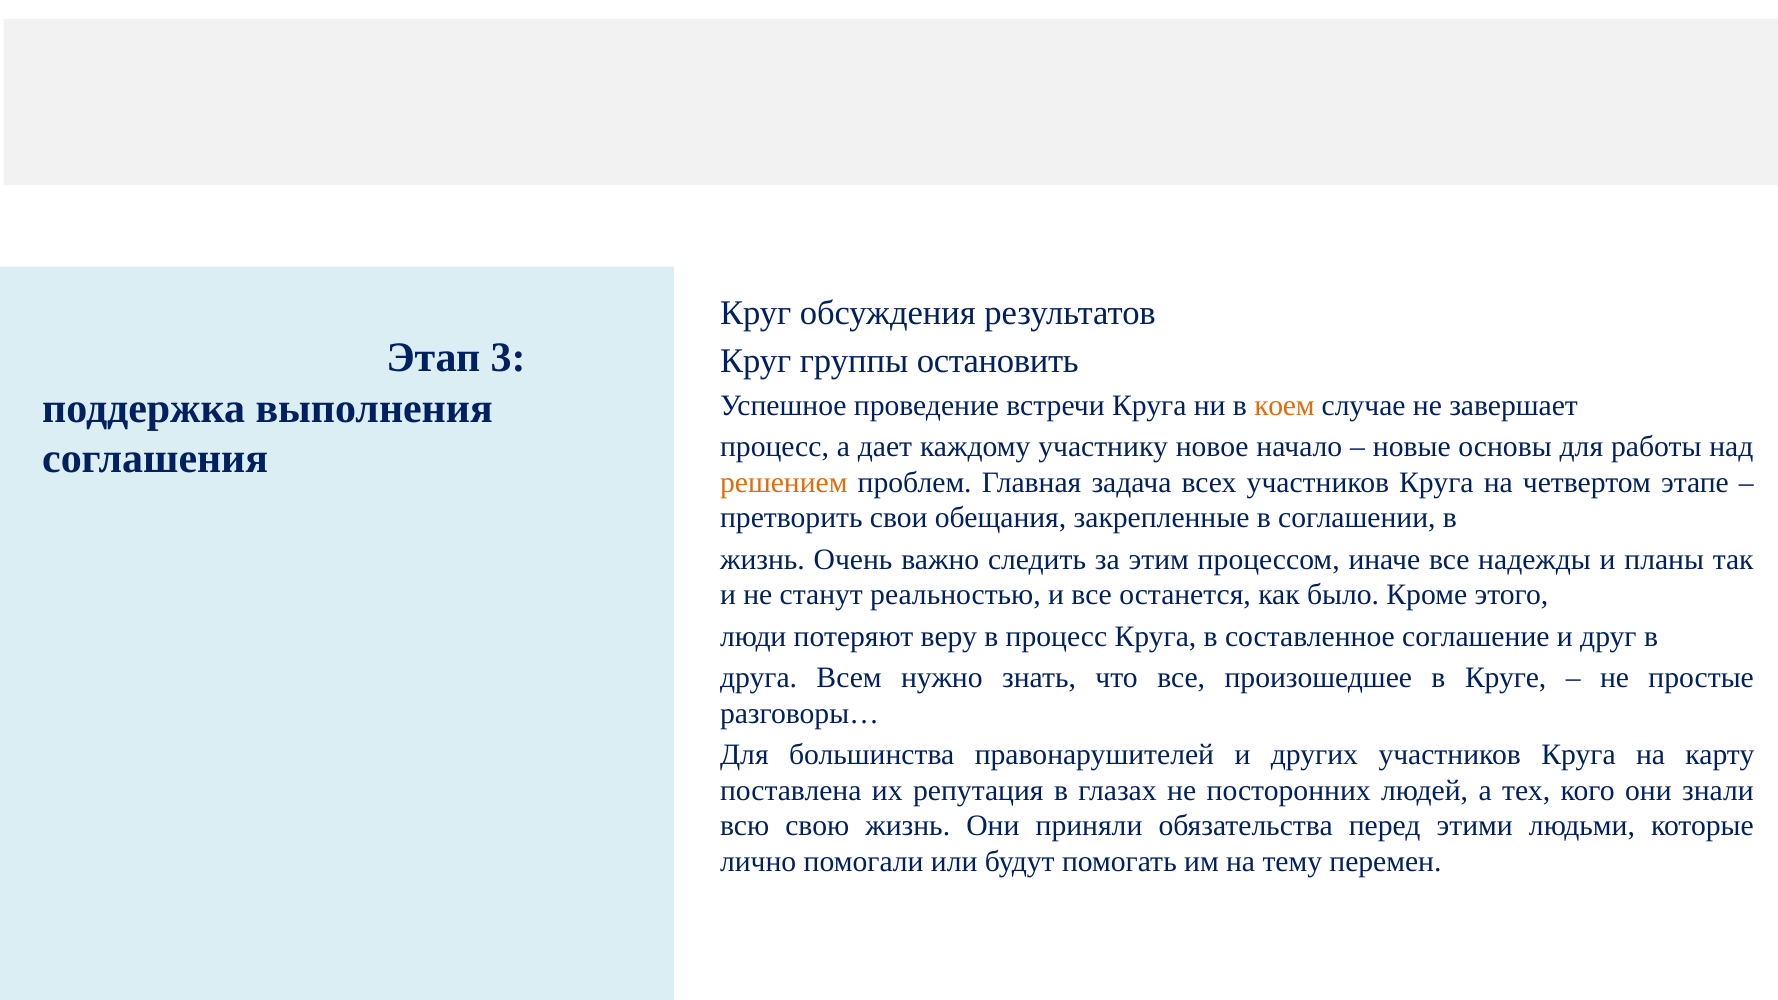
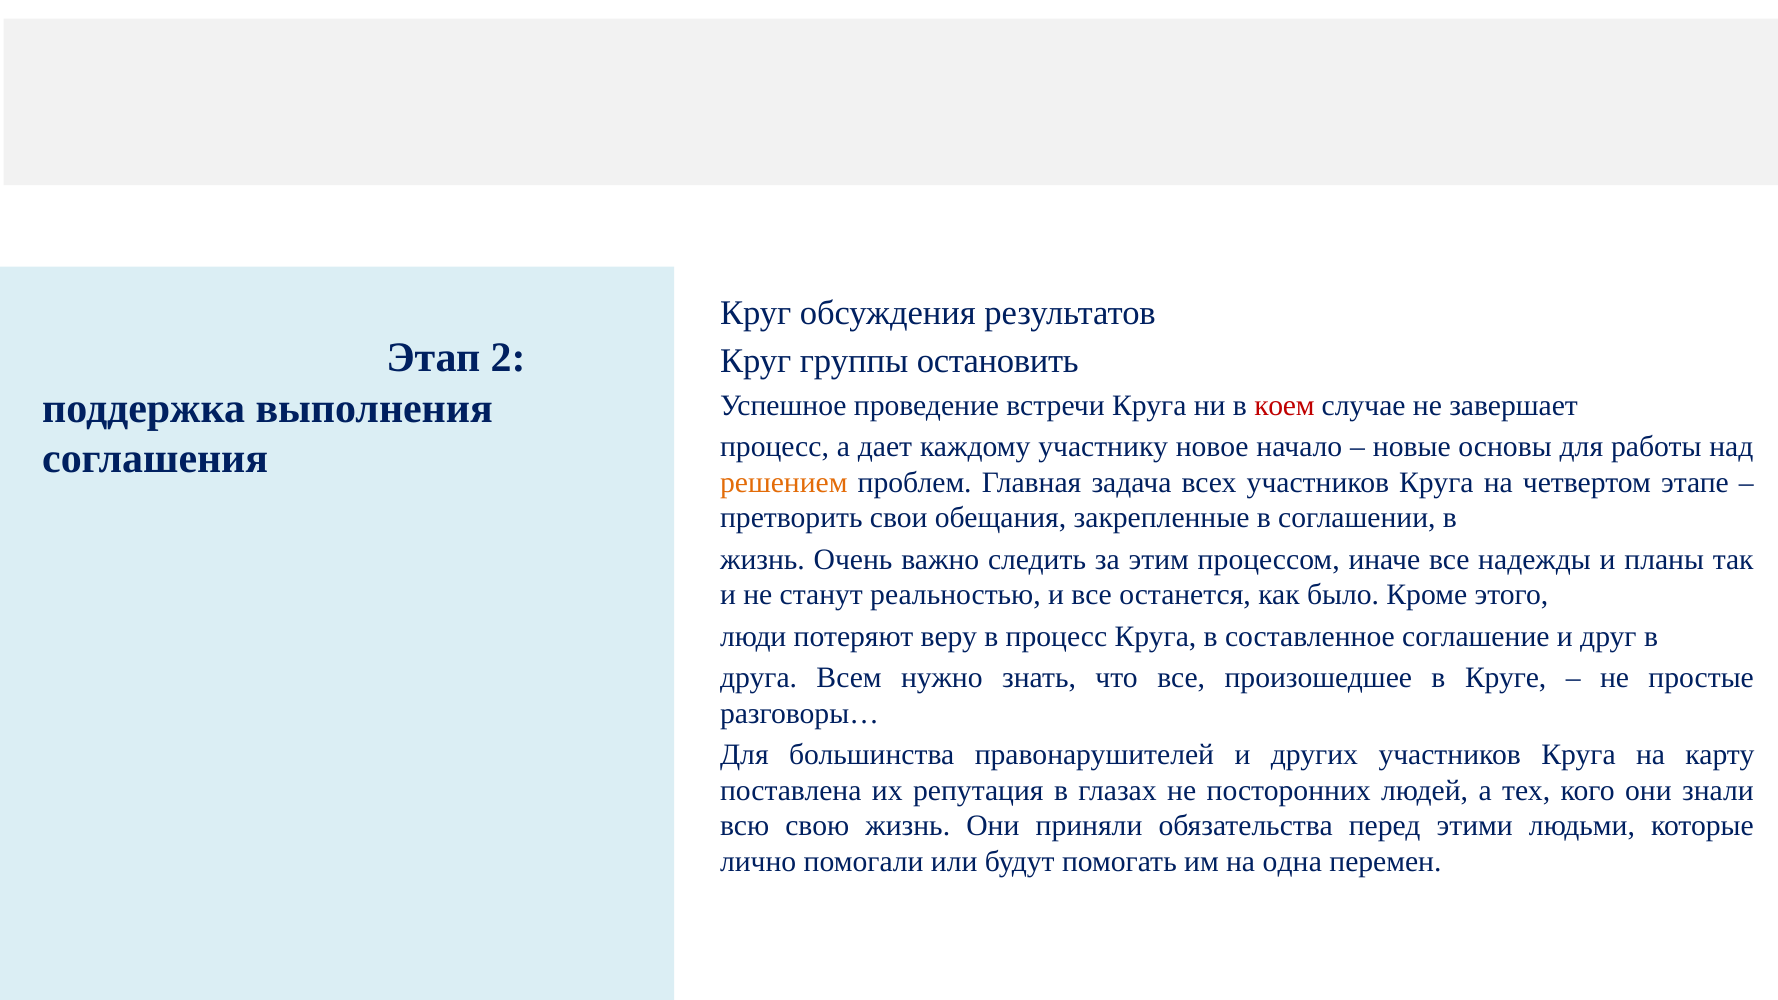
3: 3 -> 2 (508, 358)
коем colour: orange -> red (1284, 405)
тему: тему -> одна (1292, 862)
